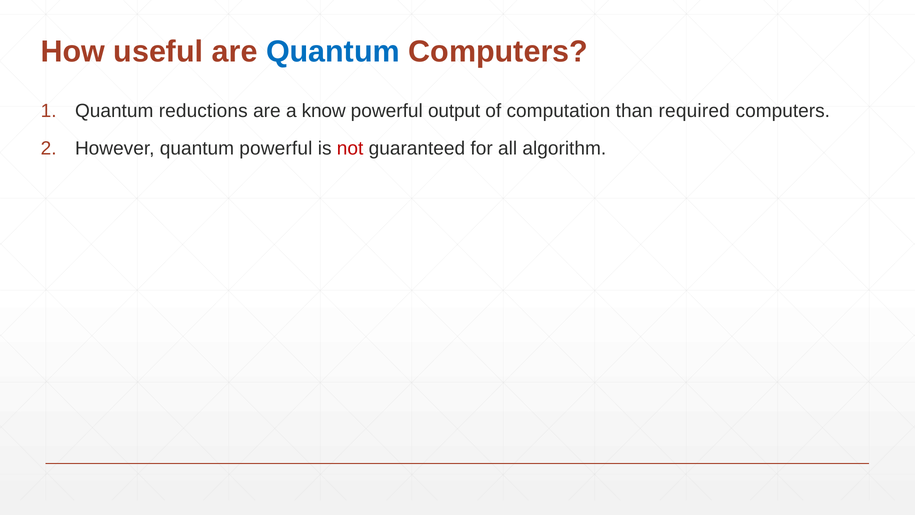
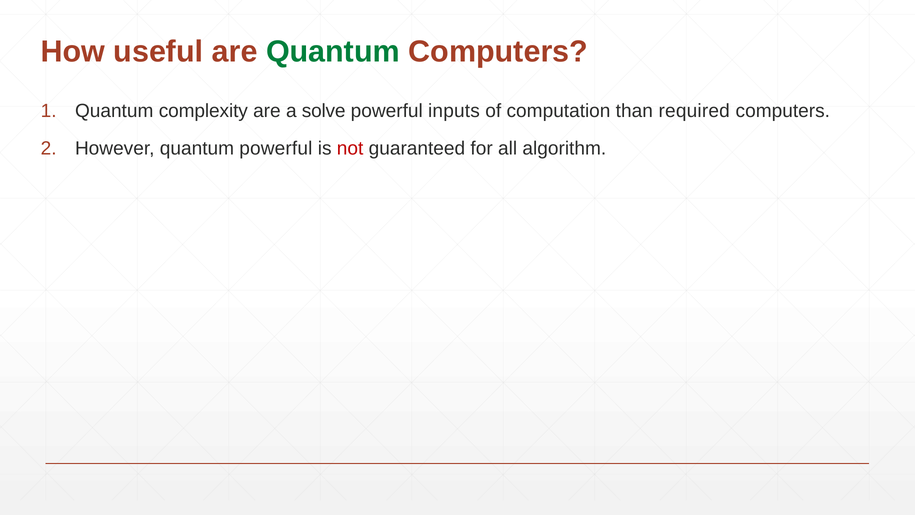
Quantum colour: blue -> green (333, 52)
reductions: reductions -> complexity (203, 111)
know: know -> solve (324, 111)
output: output -> inputs (454, 111)
